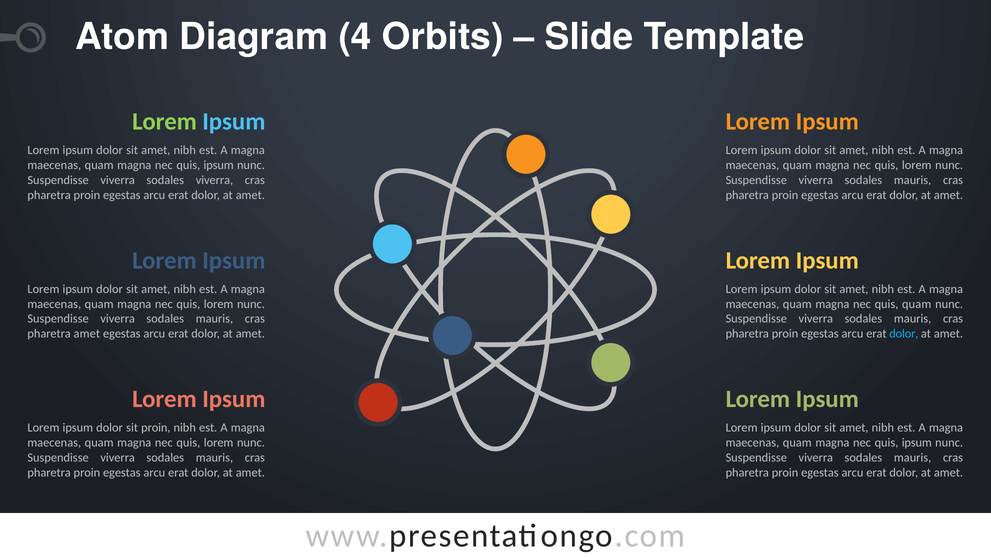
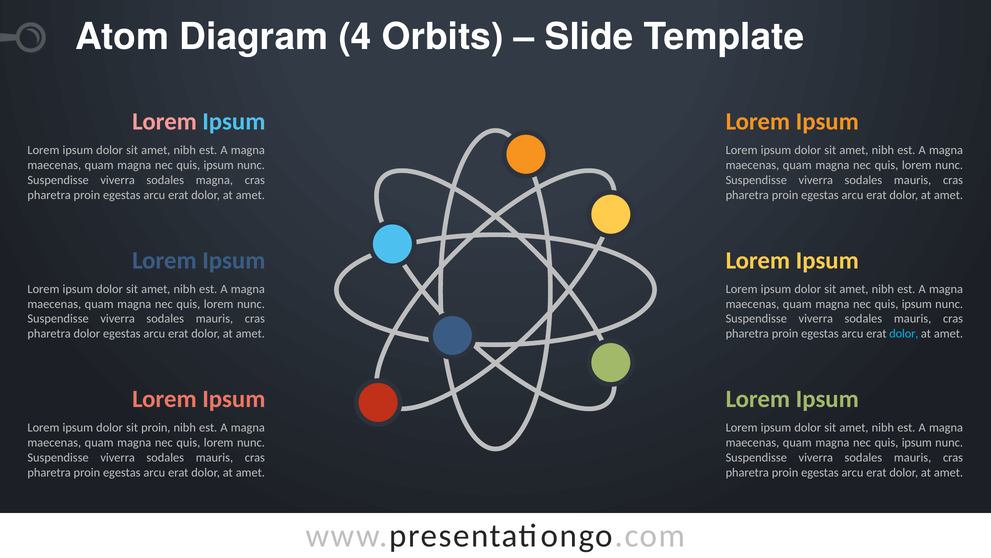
Lorem colour: light green -> pink (164, 122)
sodales viverra: viverra -> magna (214, 180)
quam: quam -> ipsum (917, 304)
pharetra amet: amet -> dolor (87, 333)
